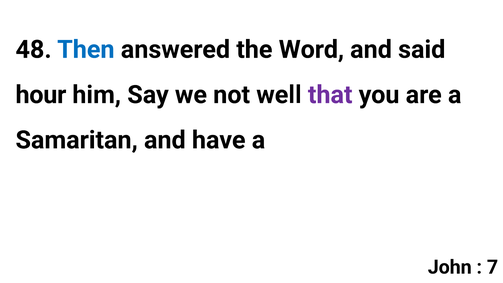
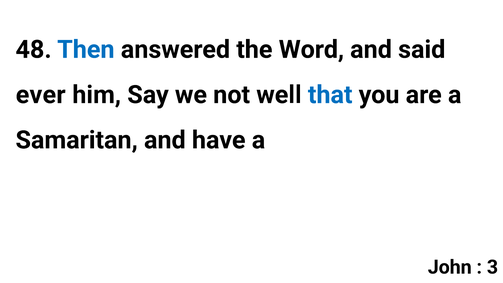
hour: hour -> ever (41, 95)
that colour: purple -> blue (330, 95)
7: 7 -> 3 (492, 267)
